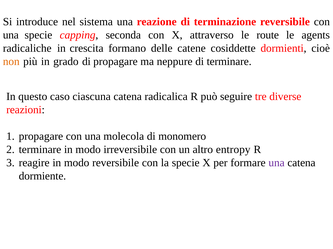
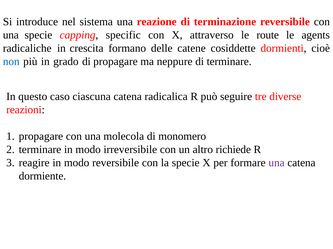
seconda: seconda -> specific (123, 35)
non colour: orange -> blue (11, 62)
entropy: entropy -> richiede (233, 150)
